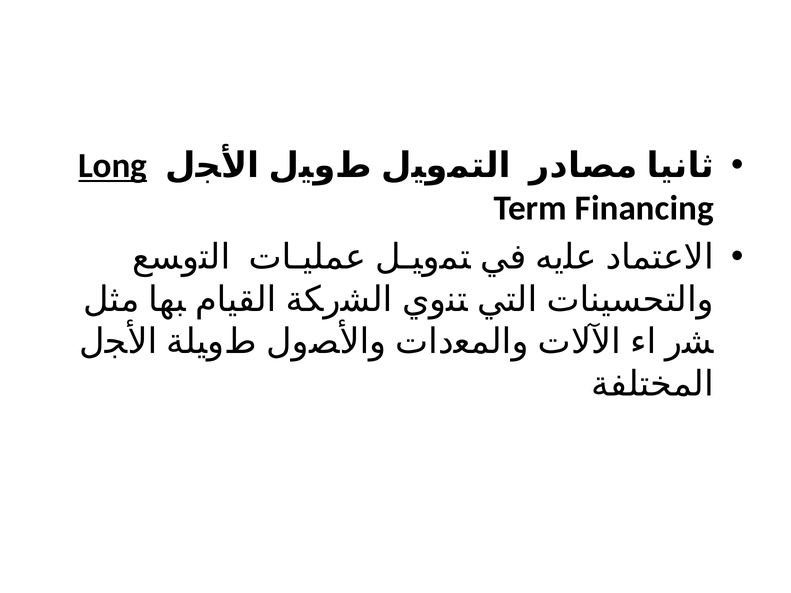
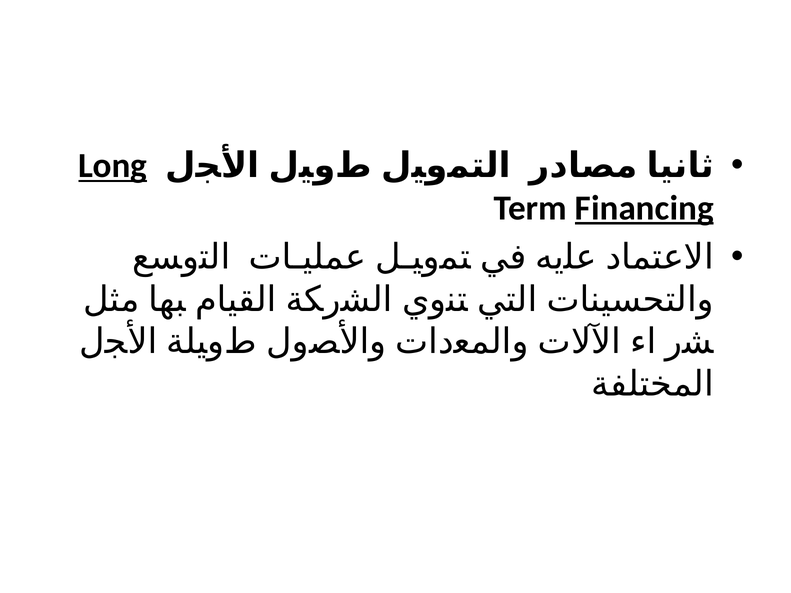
Financing underline: none -> present (644, 208)
